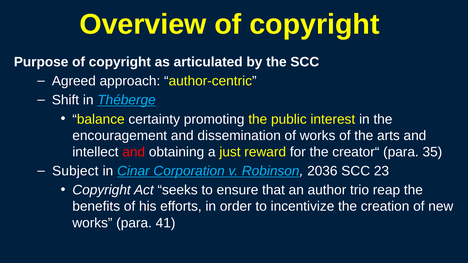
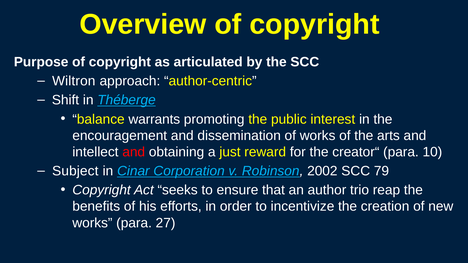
Agreed: Agreed -> Wiltron (74, 81)
certainty: certainty -> warrants (154, 119)
35: 35 -> 10 (432, 152)
2036: 2036 -> 2002 (322, 171)
23: 23 -> 79 (381, 171)
41: 41 -> 27 (166, 223)
